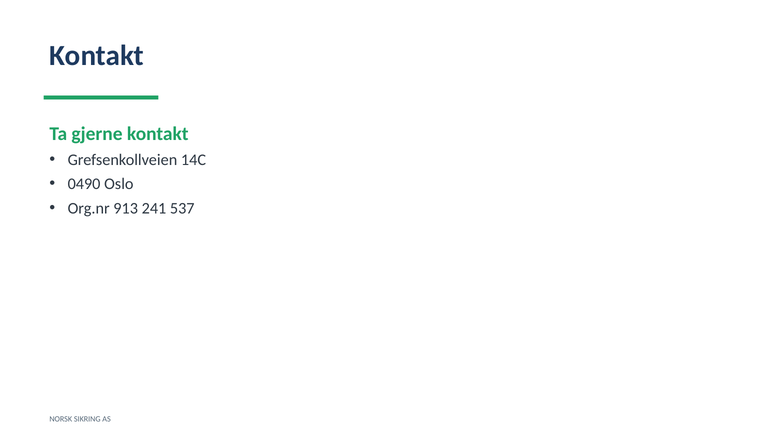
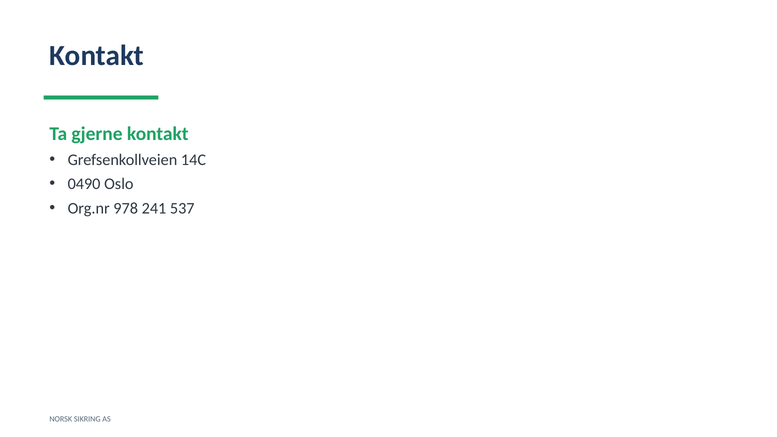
913: 913 -> 978 (126, 208)
